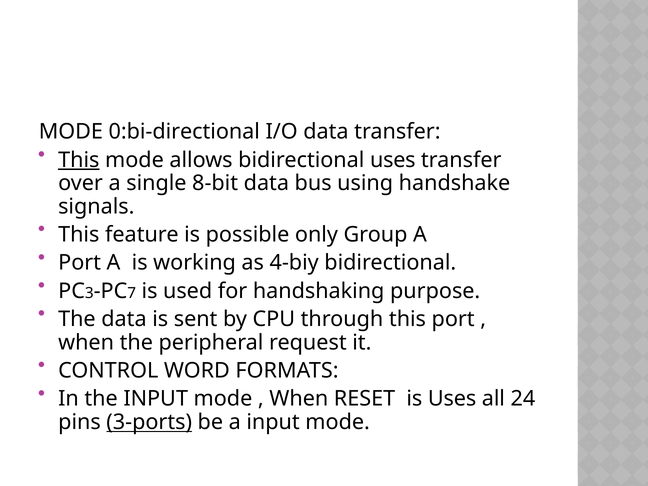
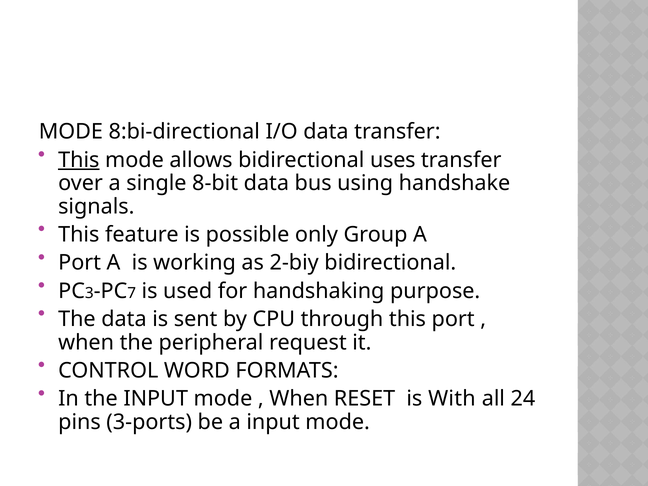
0:bi-directional: 0:bi-directional -> 8:bi-directional (184, 132)
4-biy: 4-biy -> 2-biy (294, 263)
is Uses: Uses -> With (452, 399)
3-ports underline: present -> none (149, 422)
